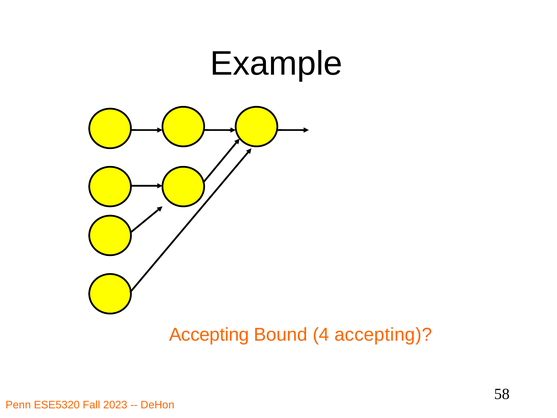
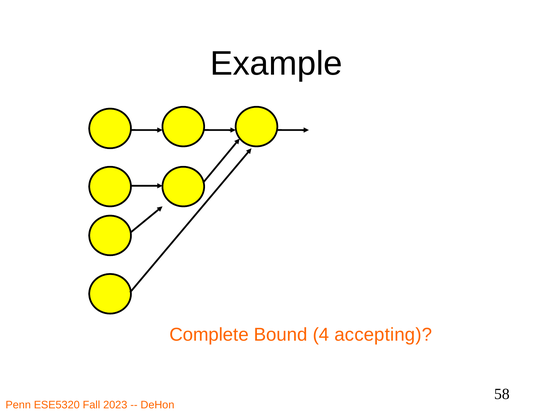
Accepting: Accepting -> Complete (209, 335)
